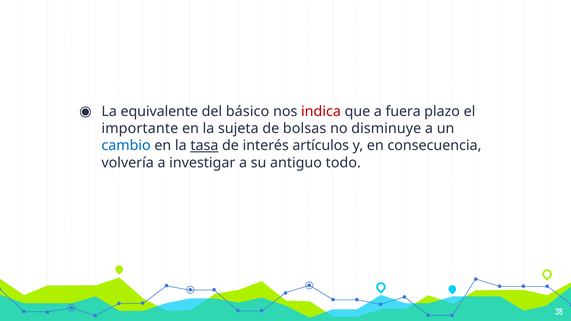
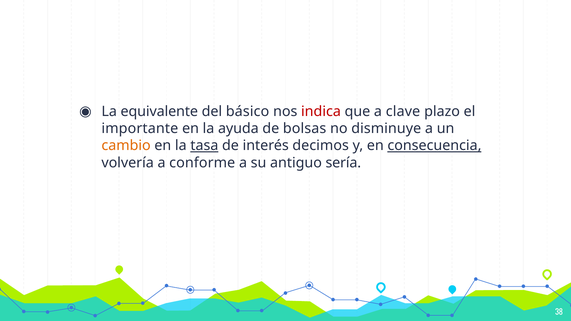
fuera: fuera -> clave (403, 111)
sujeta: sujeta -> ayuda (238, 129)
cambio colour: blue -> orange (126, 146)
artículos: artículos -> decimos (321, 146)
consecuencia underline: none -> present (434, 146)
investigar: investigar -> conforme (202, 163)
todo: todo -> sería (343, 163)
